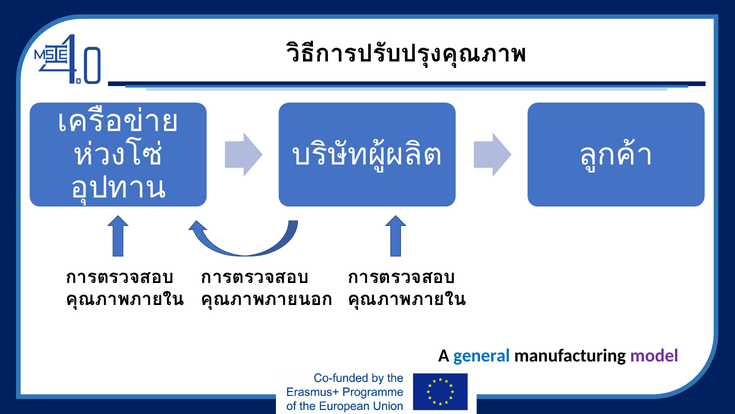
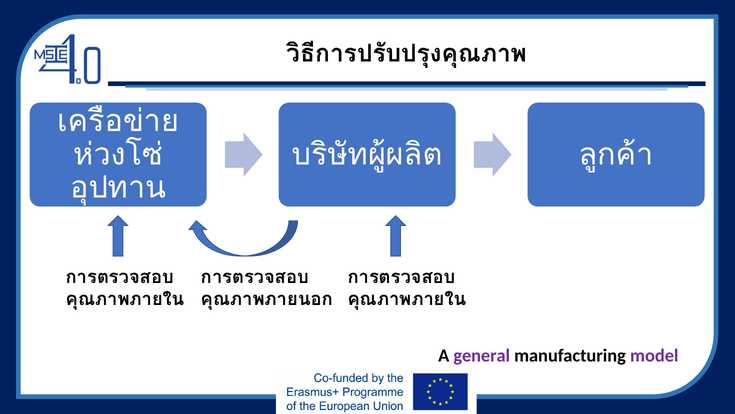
general colour: blue -> purple (482, 355)
